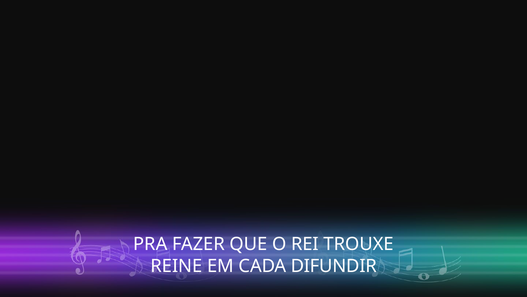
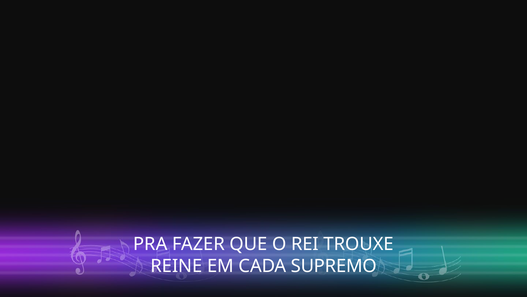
DIFUNDIR: DIFUNDIR -> SUPREMO (334, 266)
